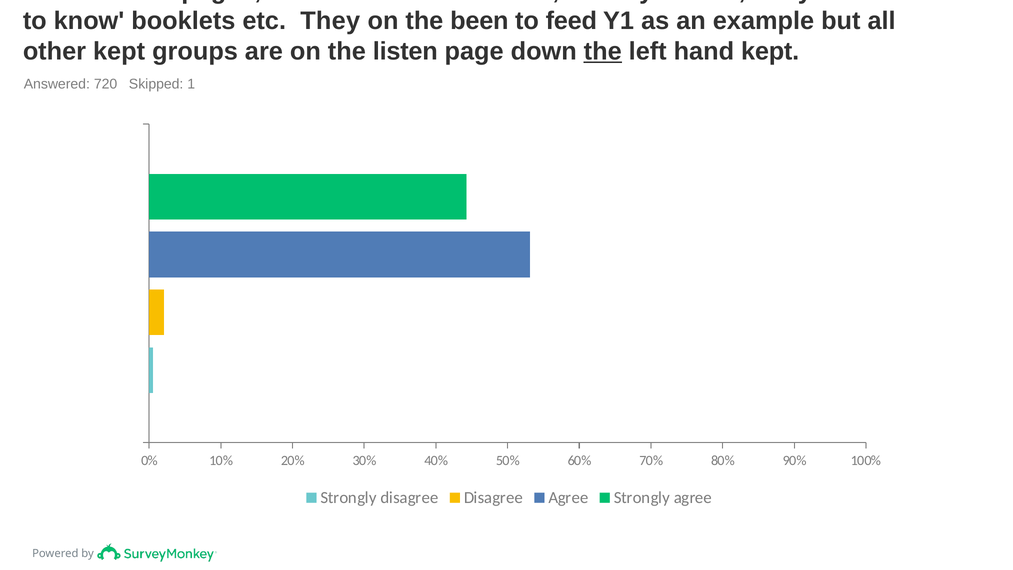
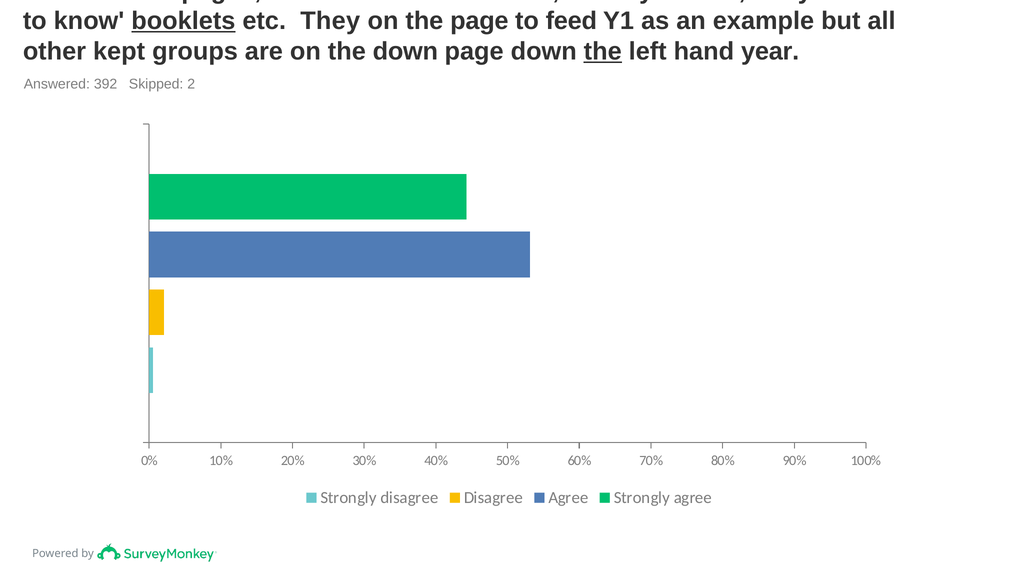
booklets underline: none -> present (183, 21)
the been: been -> page (479, 21)
the listen: listen -> down (405, 51)
hand kept: kept -> year (770, 51)
720: 720 -> 392 (106, 84)
1: 1 -> 2 (191, 84)
